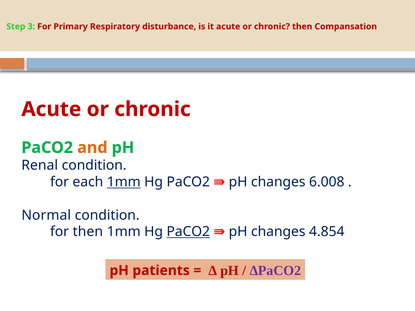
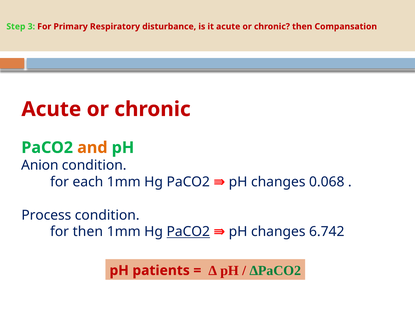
Renal: Renal -> Anion (40, 166)
1mm underline: present -> none (124, 182)
6.008: 6.008 -> 0.068 (327, 182)
Normal: Normal -> Process (46, 215)
4.854: 4.854 -> 6.742 (327, 232)
∆PaCO2 colour: purple -> green (275, 271)
